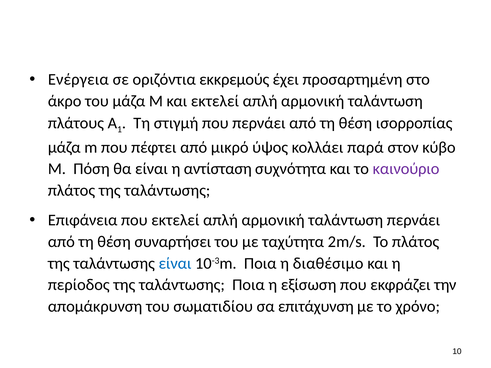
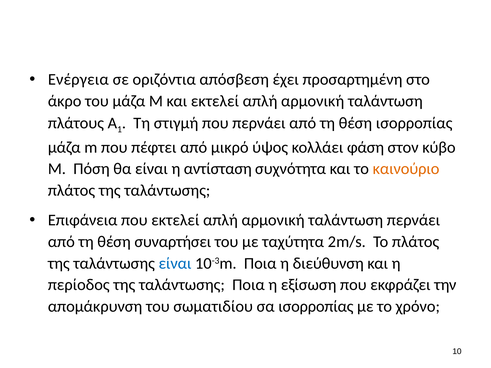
εκκρεμούς: εκκρεμούς -> απόσβεση (234, 80)
παρά: παρά -> φάση (366, 147)
καινούριο colour: purple -> orange (406, 169)
διαθέσιμο: διαθέσιμο -> διεύθυνση (328, 264)
σα επιτάχυνση: επιτάχυνση -> ισορροπίας (316, 307)
